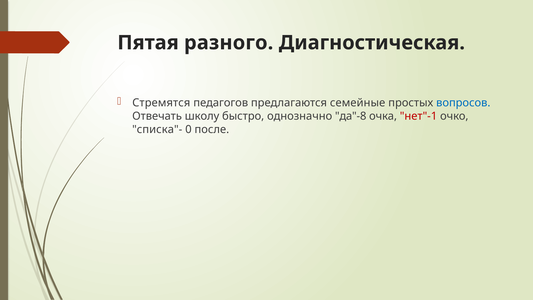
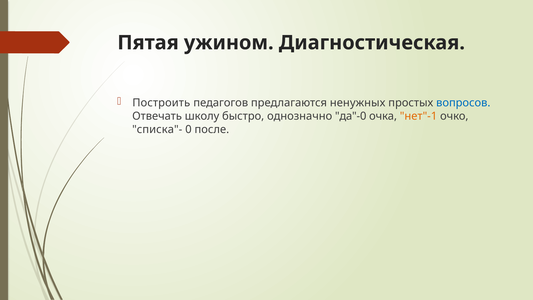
разного: разного -> ужином (229, 43)
Стремятся: Стремятся -> Построить (161, 103)
семейные: семейные -> ненужных (358, 103)
да"-8: да"-8 -> да"-0 (351, 116)
нет"-1 colour: red -> orange (419, 116)
